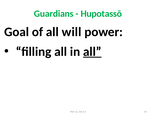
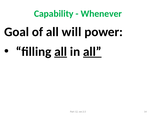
Guardians: Guardians -> Capability (54, 14)
Hupotassō: Hupotassō -> Whenever (101, 14)
all underline: none -> present (61, 52)
